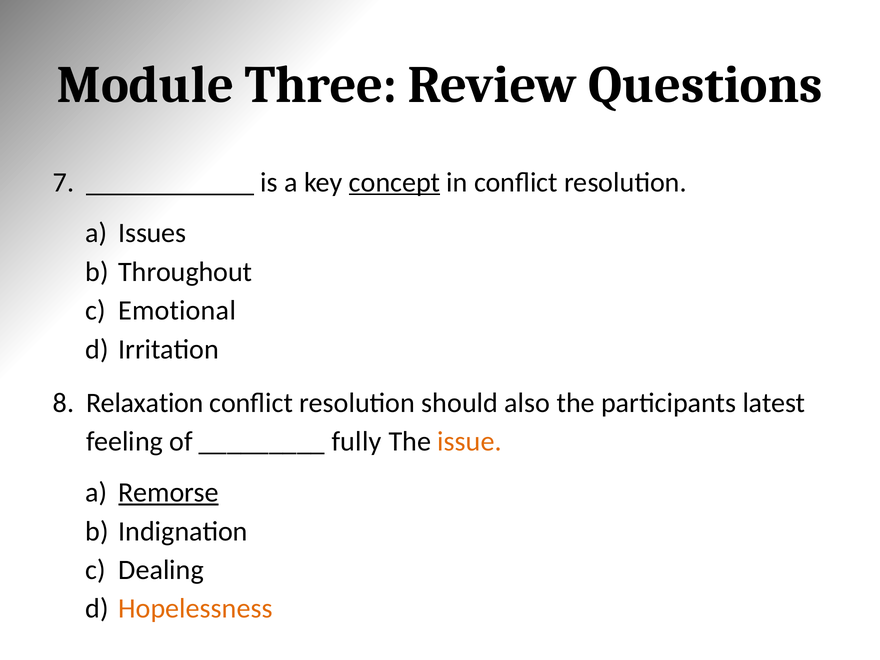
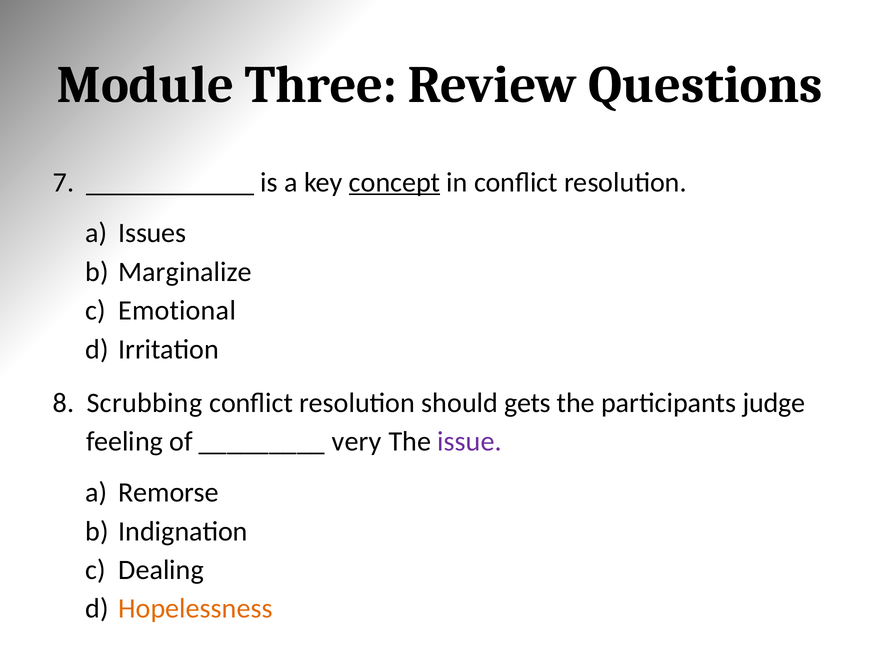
Throughout: Throughout -> Marginalize (185, 272)
Relaxation: Relaxation -> Scrubbing (145, 403)
also: also -> gets (527, 403)
latest: latest -> judge (774, 403)
fully: fully -> very (357, 442)
issue colour: orange -> purple (470, 442)
Remorse underline: present -> none (169, 493)
